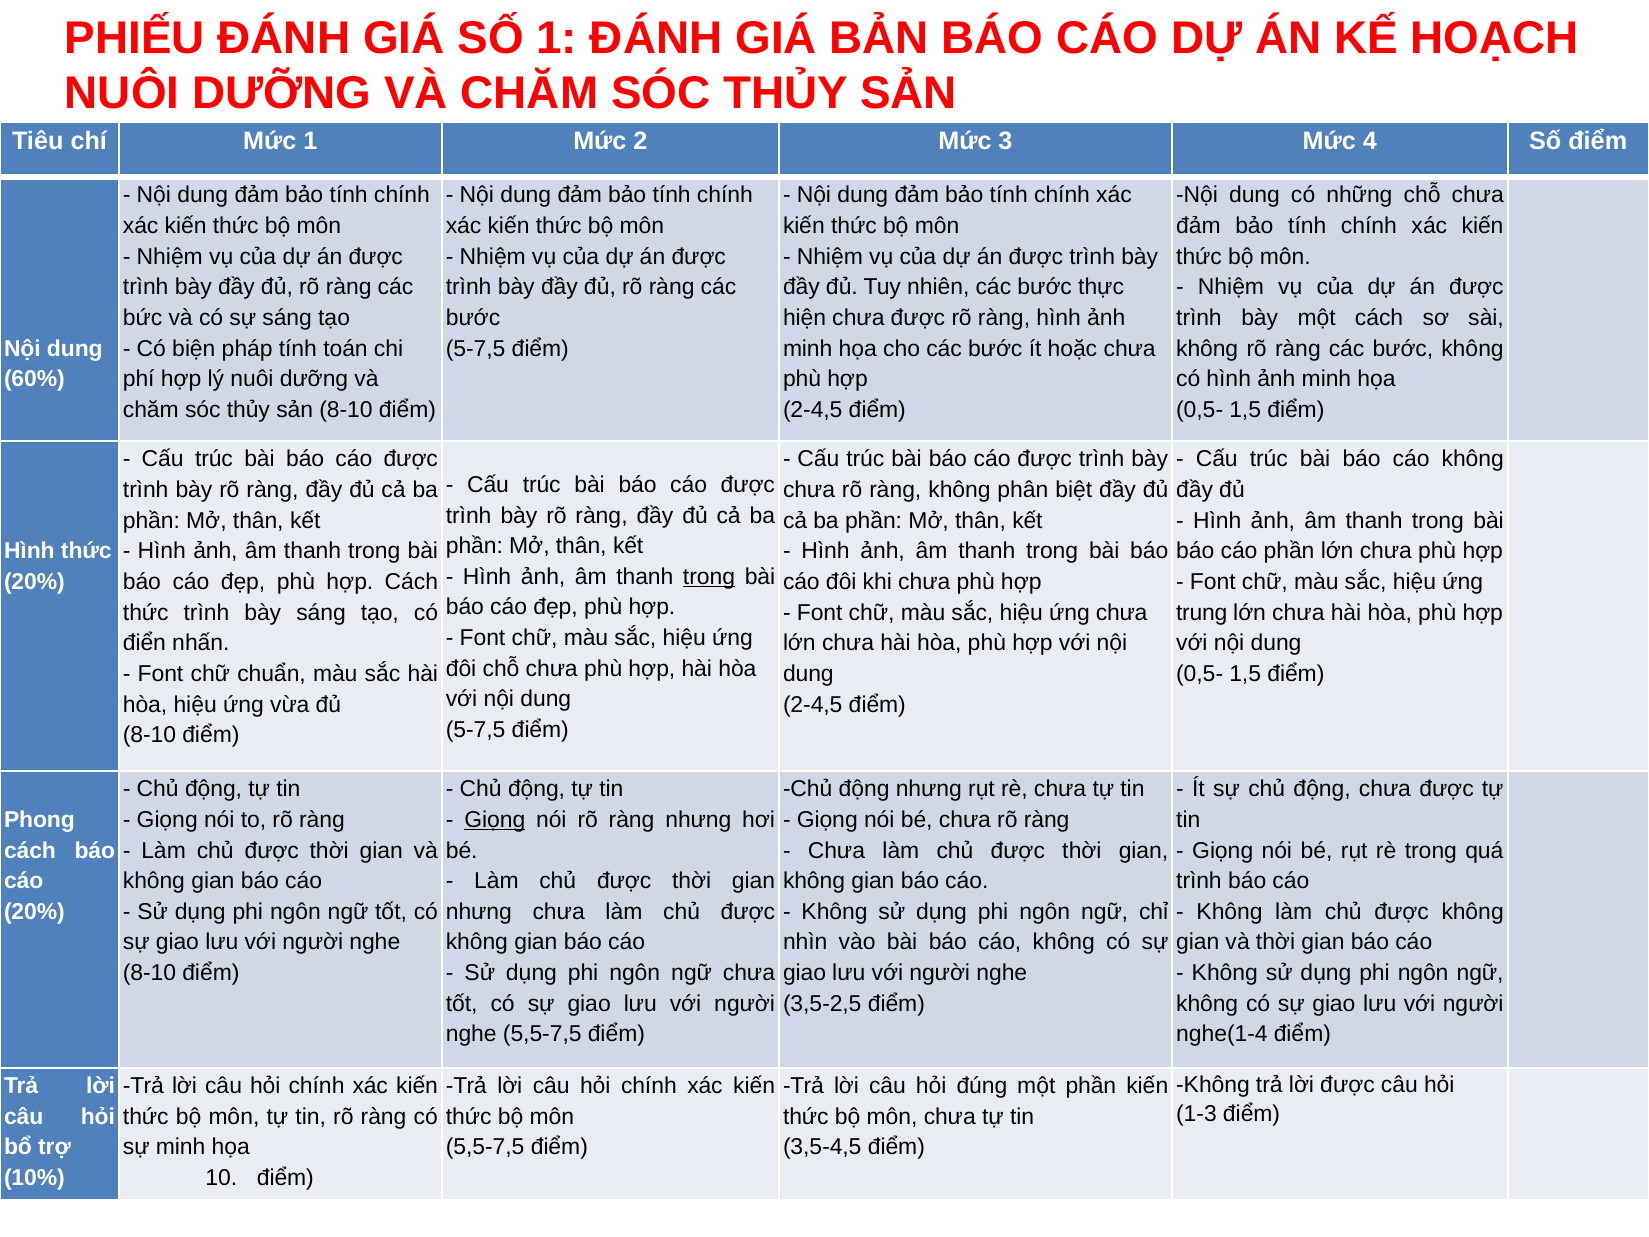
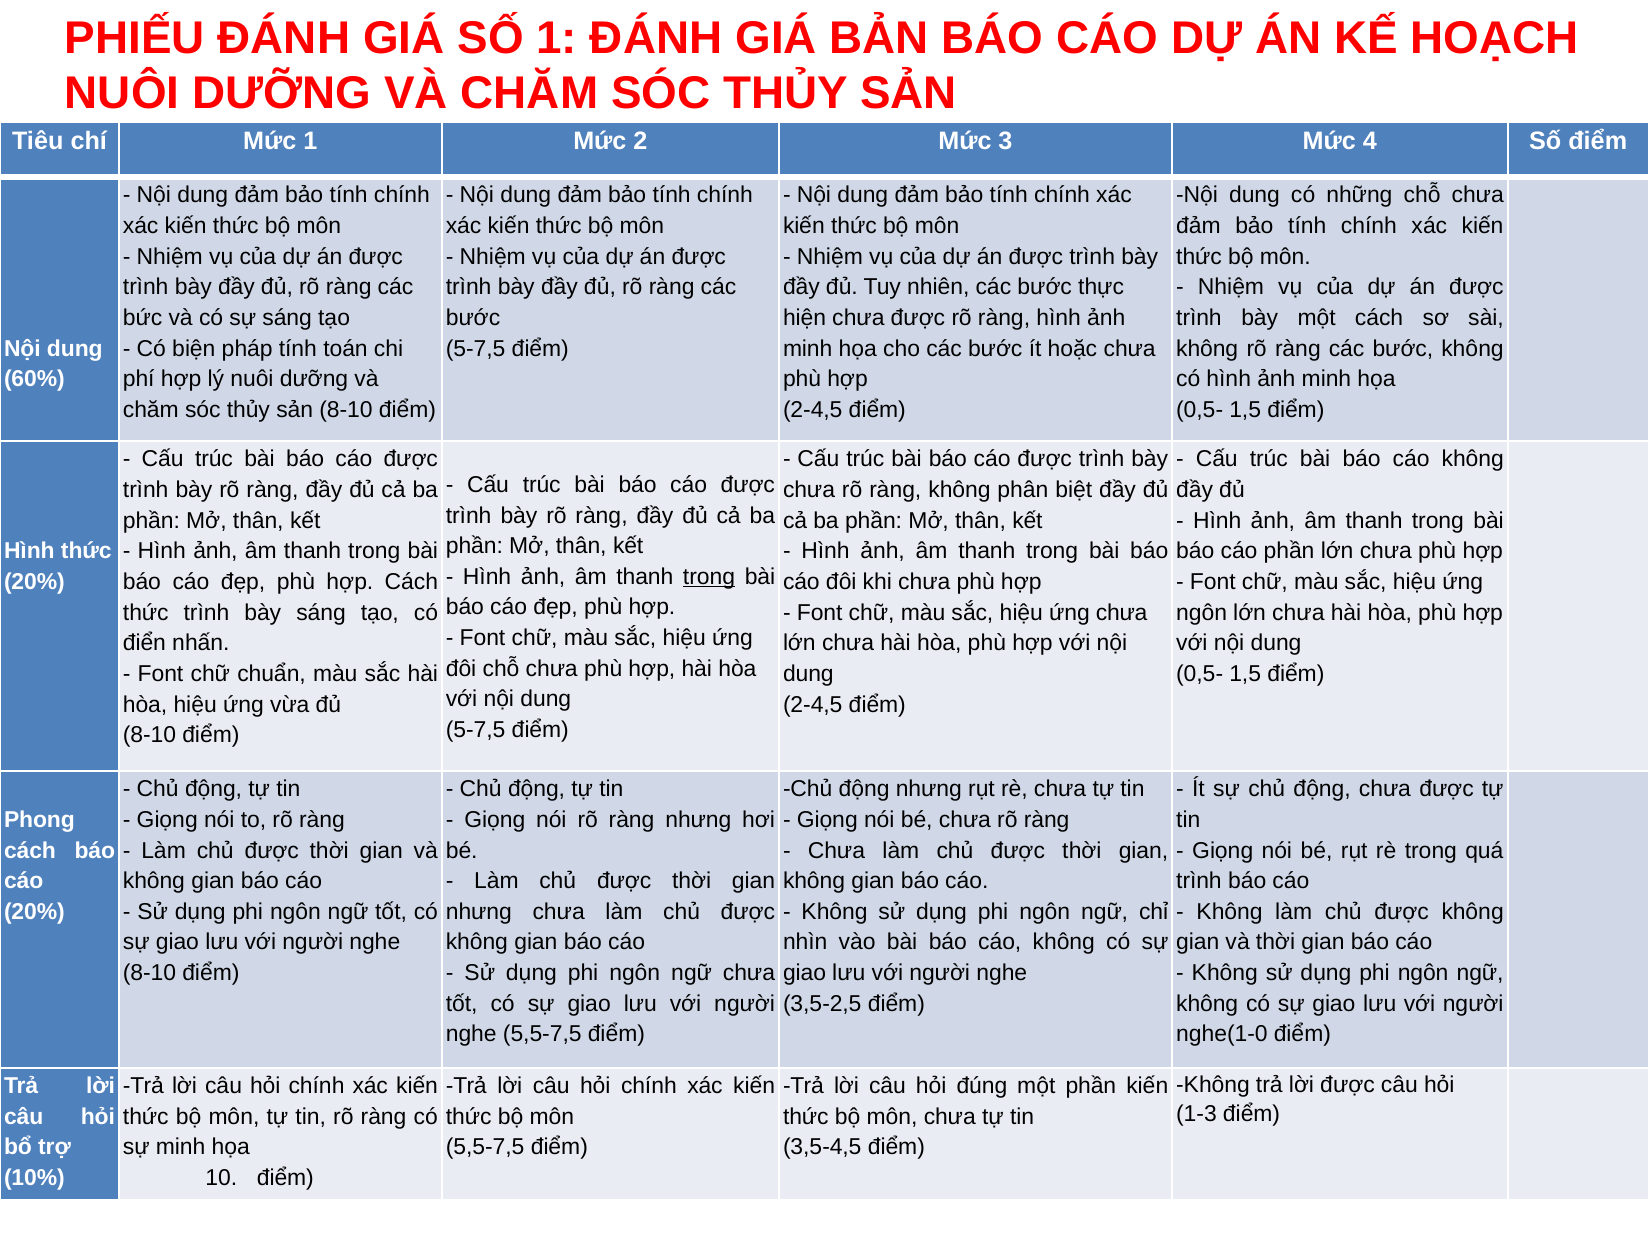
trung: trung -> ngôn (1202, 612)
Giọng underline: present -> none (495, 820)
nghe(1-4: nghe(1-4 -> nghe(1-0 (1222, 1034)
